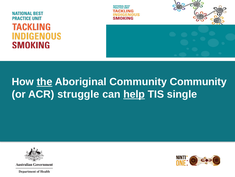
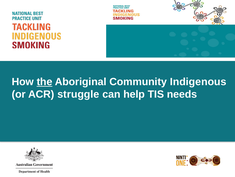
Community Community: Community -> Indigenous (198, 81)
help underline: present -> none (134, 94)
single: single -> needs (182, 94)
